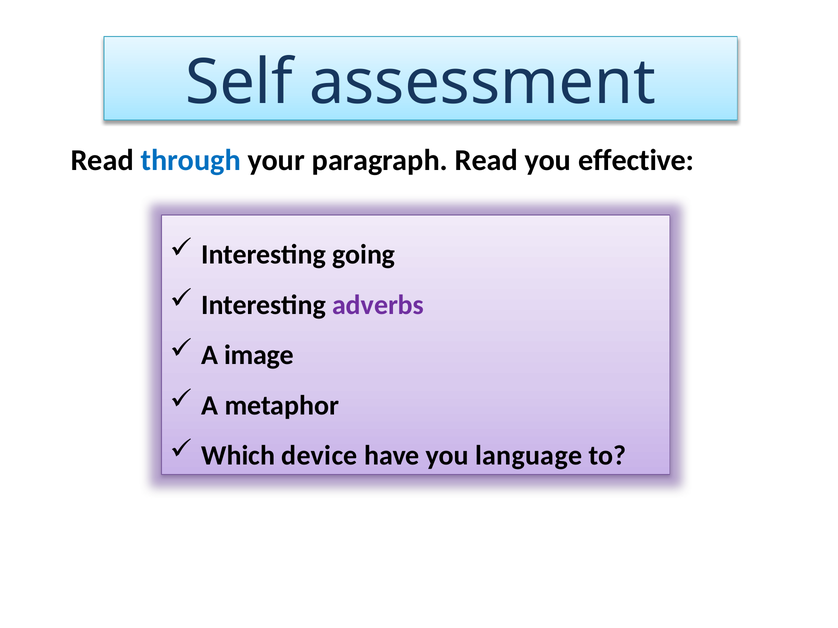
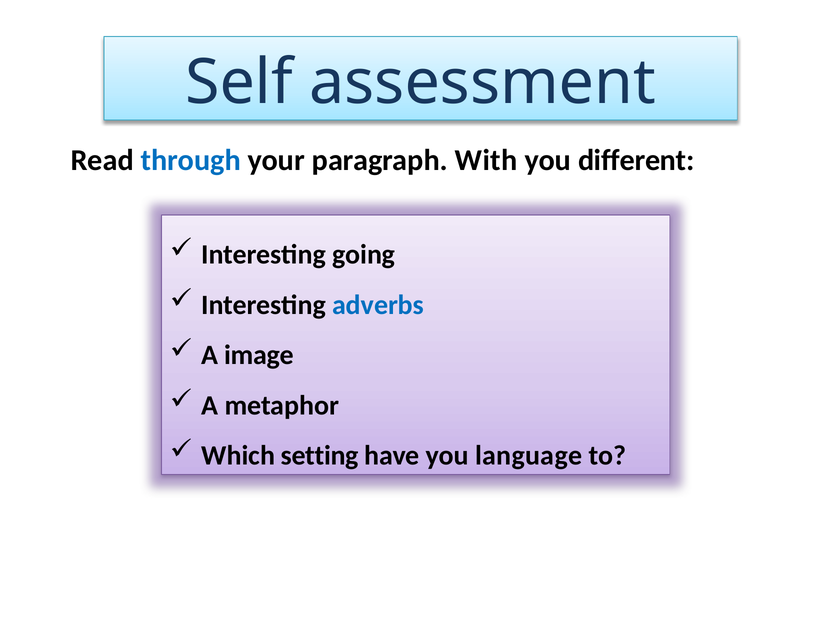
paragraph Read: Read -> With (486, 160)
effective: effective -> different (636, 160)
adverbs colour: purple -> blue (378, 305)
device: device -> setting (320, 456)
